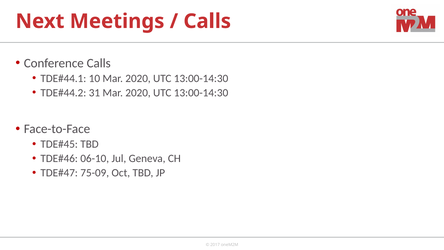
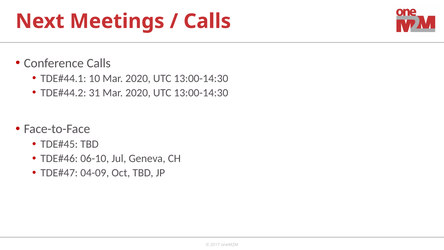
75-09: 75-09 -> 04-09 (95, 173)
